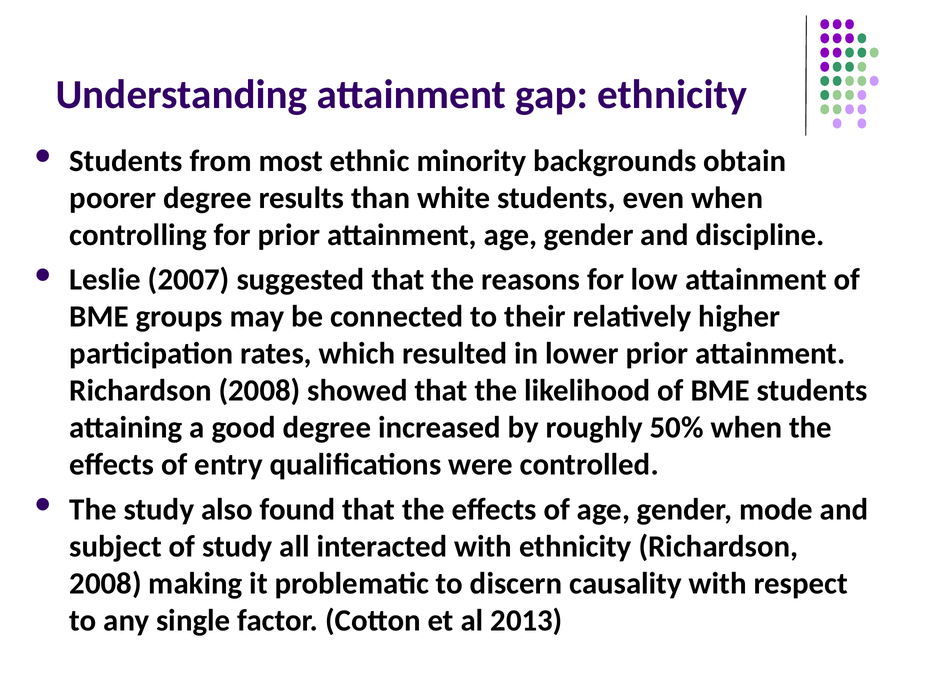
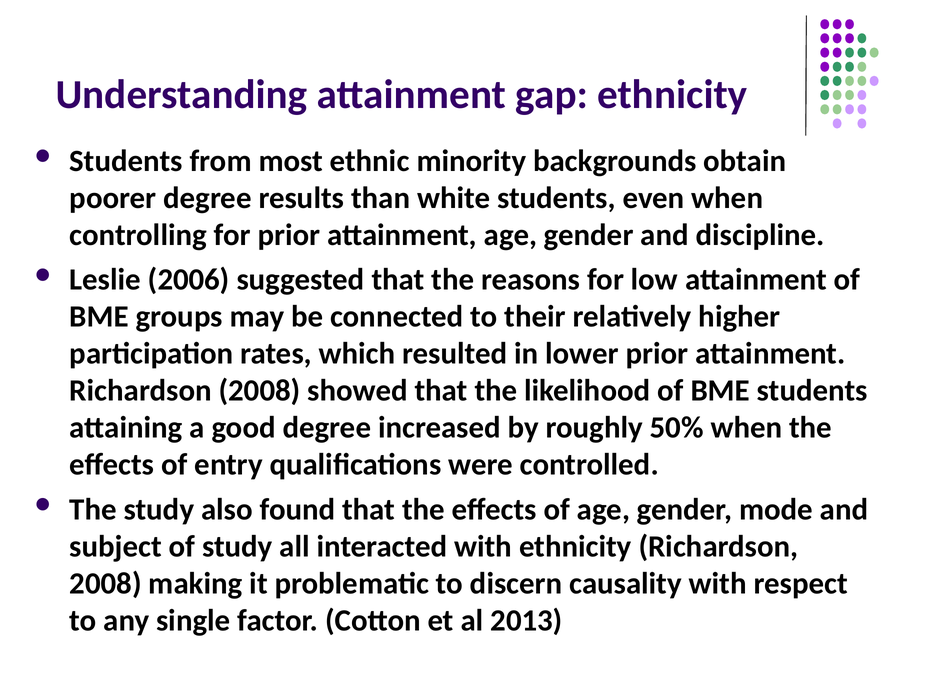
2007: 2007 -> 2006 (189, 280)
